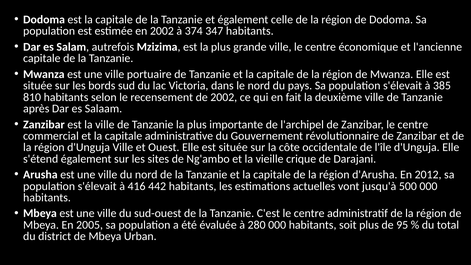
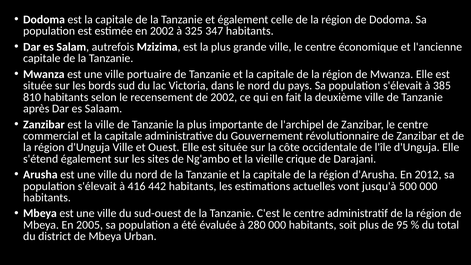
374: 374 -> 325 (194, 31)
